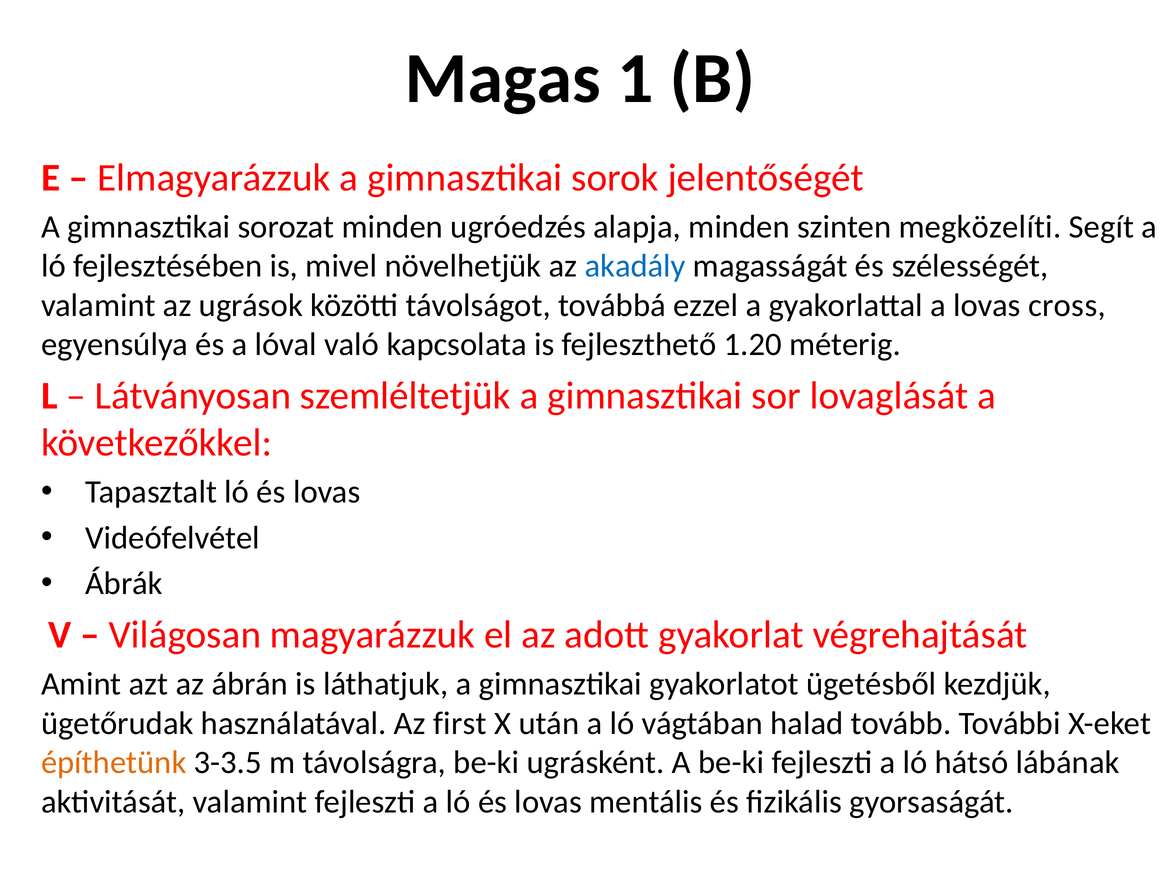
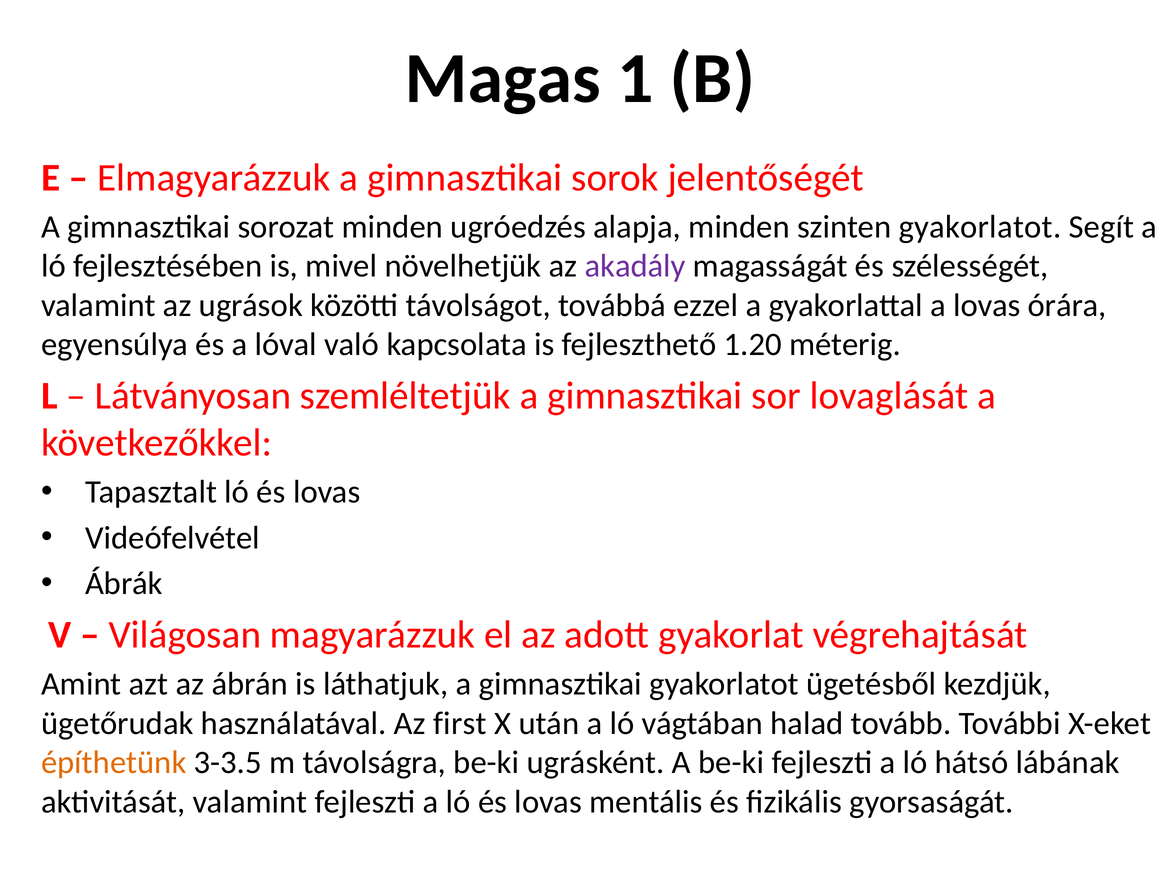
szinten megközelíti: megközelíti -> gyakorlatot (980, 227)
akadály colour: blue -> purple (635, 266)
cross: cross -> órára (1067, 305)
